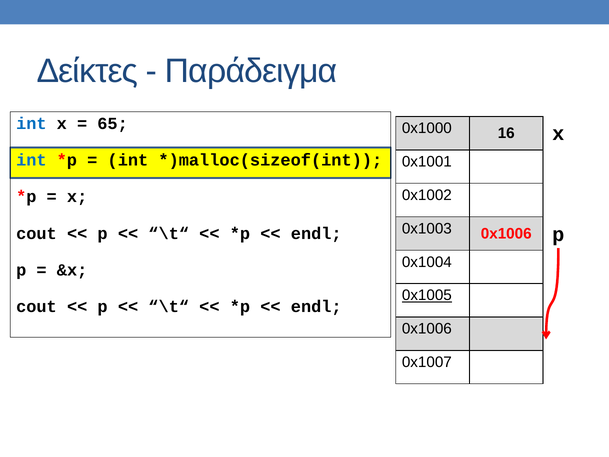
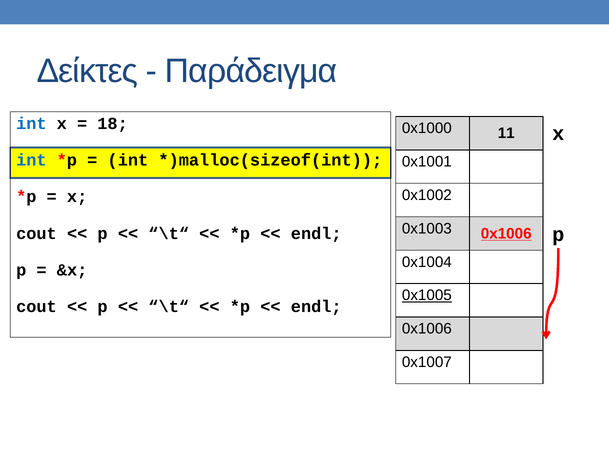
65: 65 -> 18 (113, 124)
16: 16 -> 11 (506, 133)
0x1006 underline: none -> present (506, 234)
